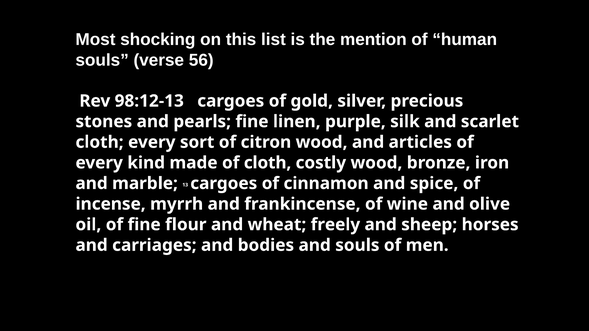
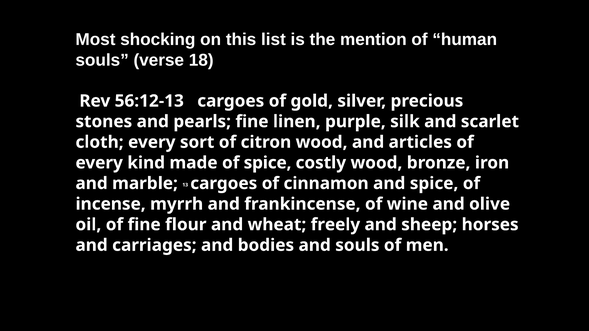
56: 56 -> 18 (201, 60)
98:12-13: 98:12-13 -> 56:12-13 (149, 101)
of cloth: cloth -> spice (268, 163)
